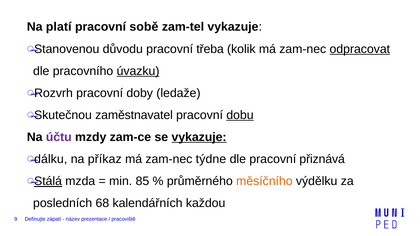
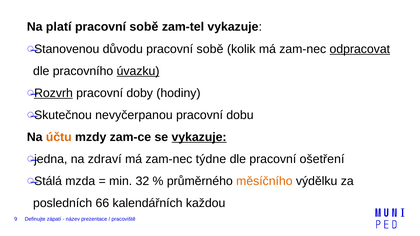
třeba: třeba -> sobě (210, 49)
Rozvrh underline: none -> present (53, 93)
ledaže: ledaže -> hodiny (178, 93)
zaměstnavatel: zaměstnavatel -> nevyčerpanou (134, 115)
dobu underline: present -> none (240, 115)
účtu colour: purple -> orange (59, 137)
dálku: dálku -> jedna (51, 159)
příkaz: příkaz -> zdraví (105, 159)
přiznává: přiznává -> ošetření (322, 159)
Stálá underline: present -> none (48, 181)
85: 85 -> 32 (142, 181)
68: 68 -> 66 (102, 203)
